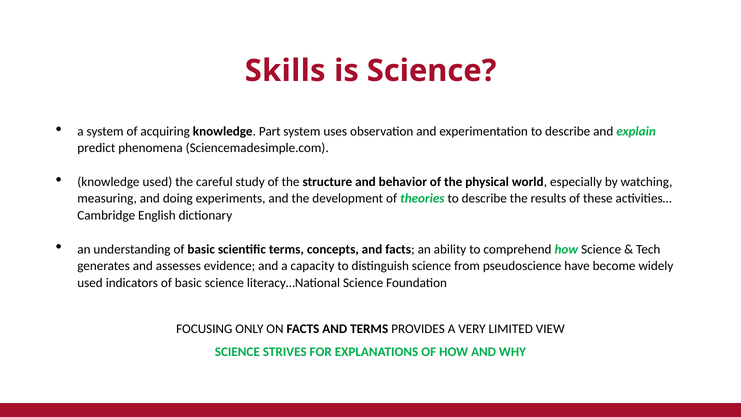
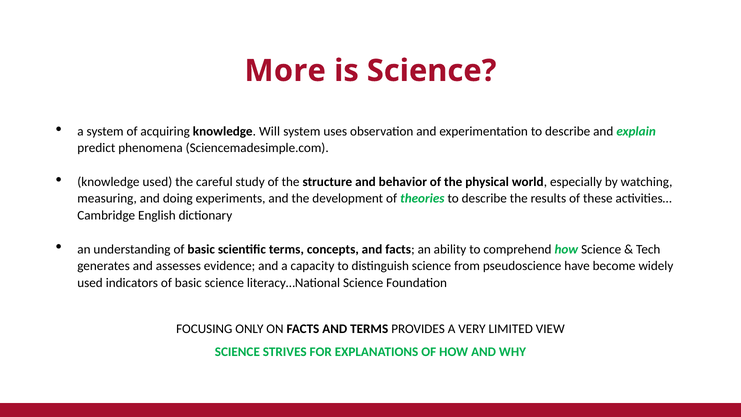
Skills: Skills -> More (285, 71)
Part: Part -> Will (270, 131)
